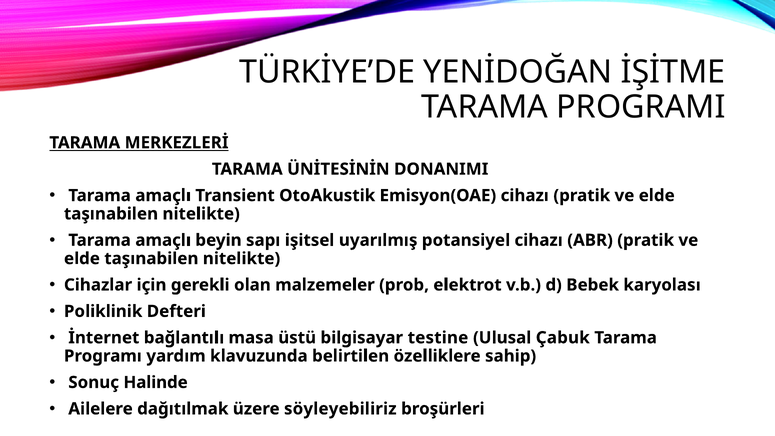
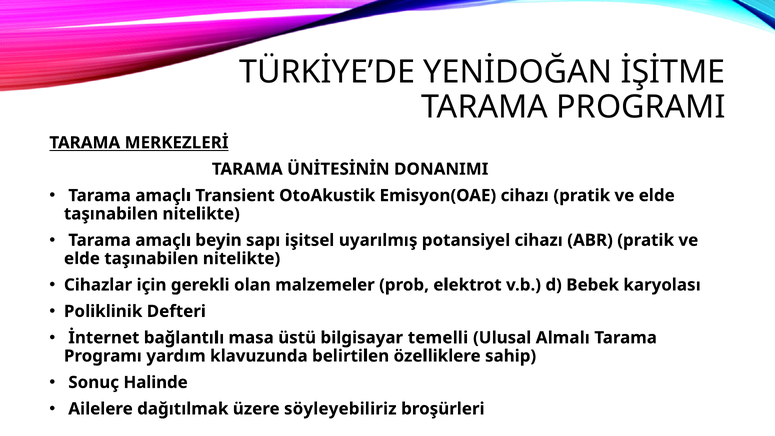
testine: testine -> temelli (438, 338)
Çabuk: Çabuk -> Almalı (563, 338)
